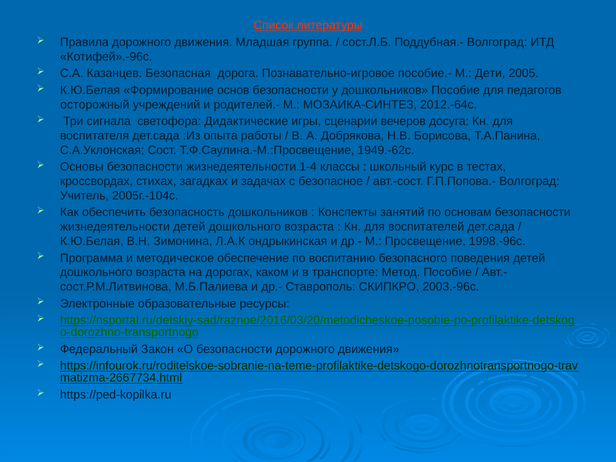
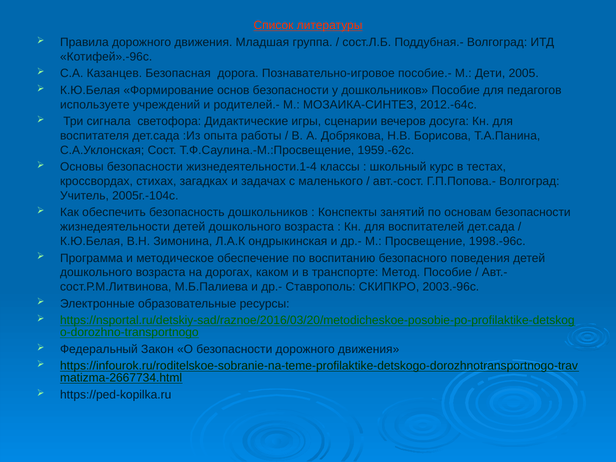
осторожный: осторожный -> используете (95, 105)
1949.-62с: 1949.-62с -> 1959.-62с (386, 150)
безопасное: безопасное -> маленького (331, 181)
